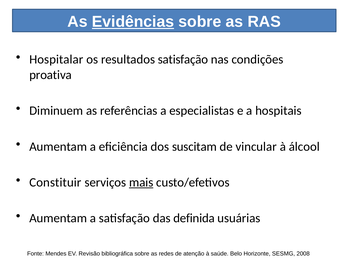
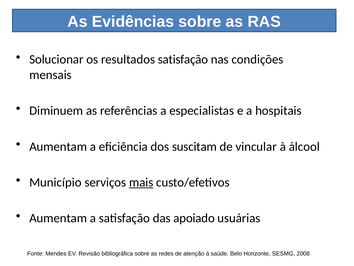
Evidências underline: present -> none (133, 22)
Hospitalar: Hospitalar -> Solucionar (56, 59)
proativa: proativa -> mensais (51, 75)
Constituir: Constituir -> Município (55, 182)
definida: definida -> apoiado (194, 218)
